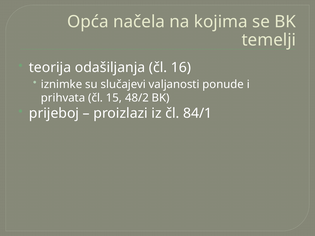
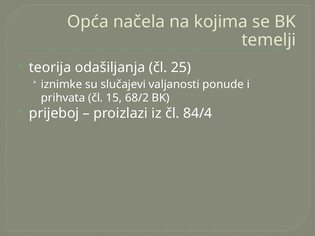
16: 16 -> 25 (181, 68)
48/2: 48/2 -> 68/2 (137, 98)
84/1: 84/1 -> 84/4 (198, 113)
